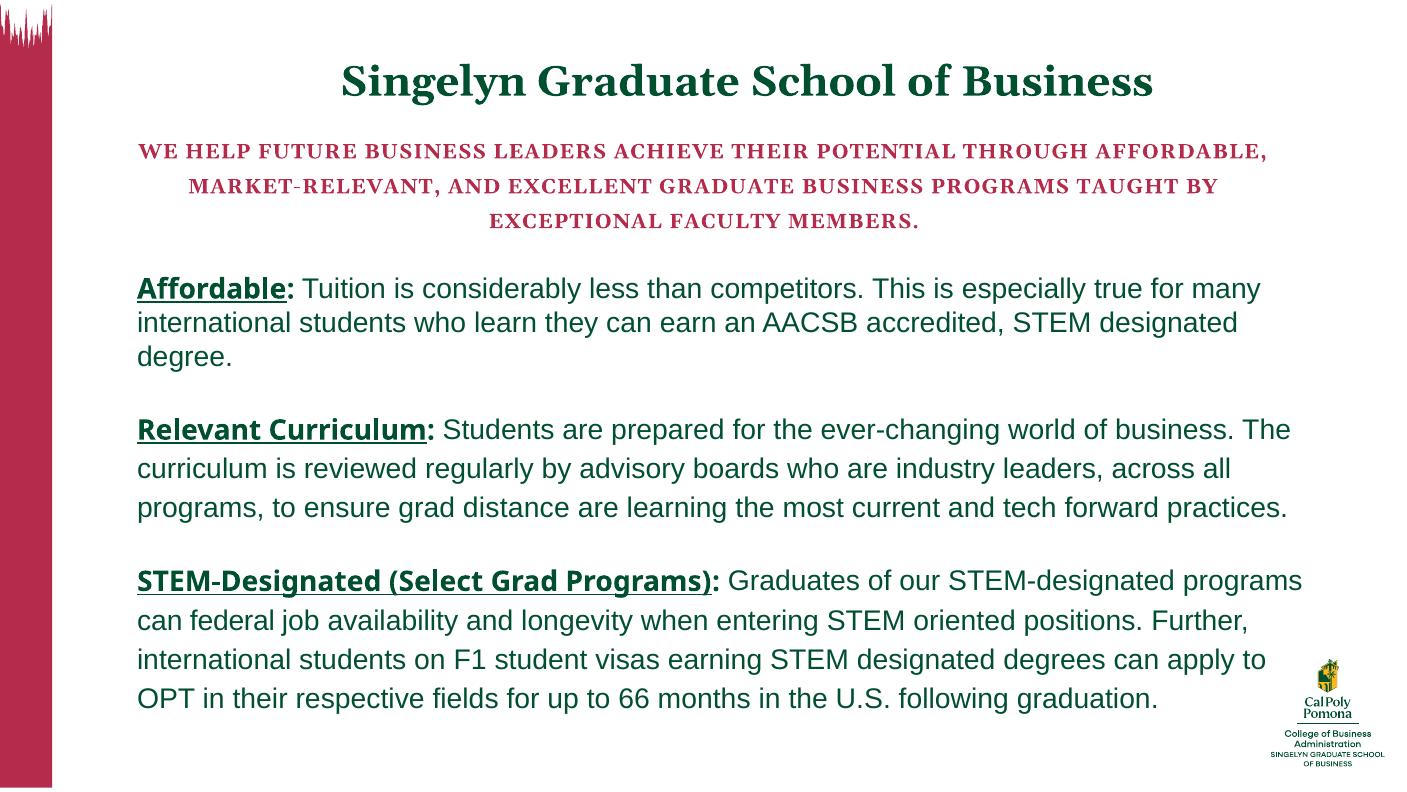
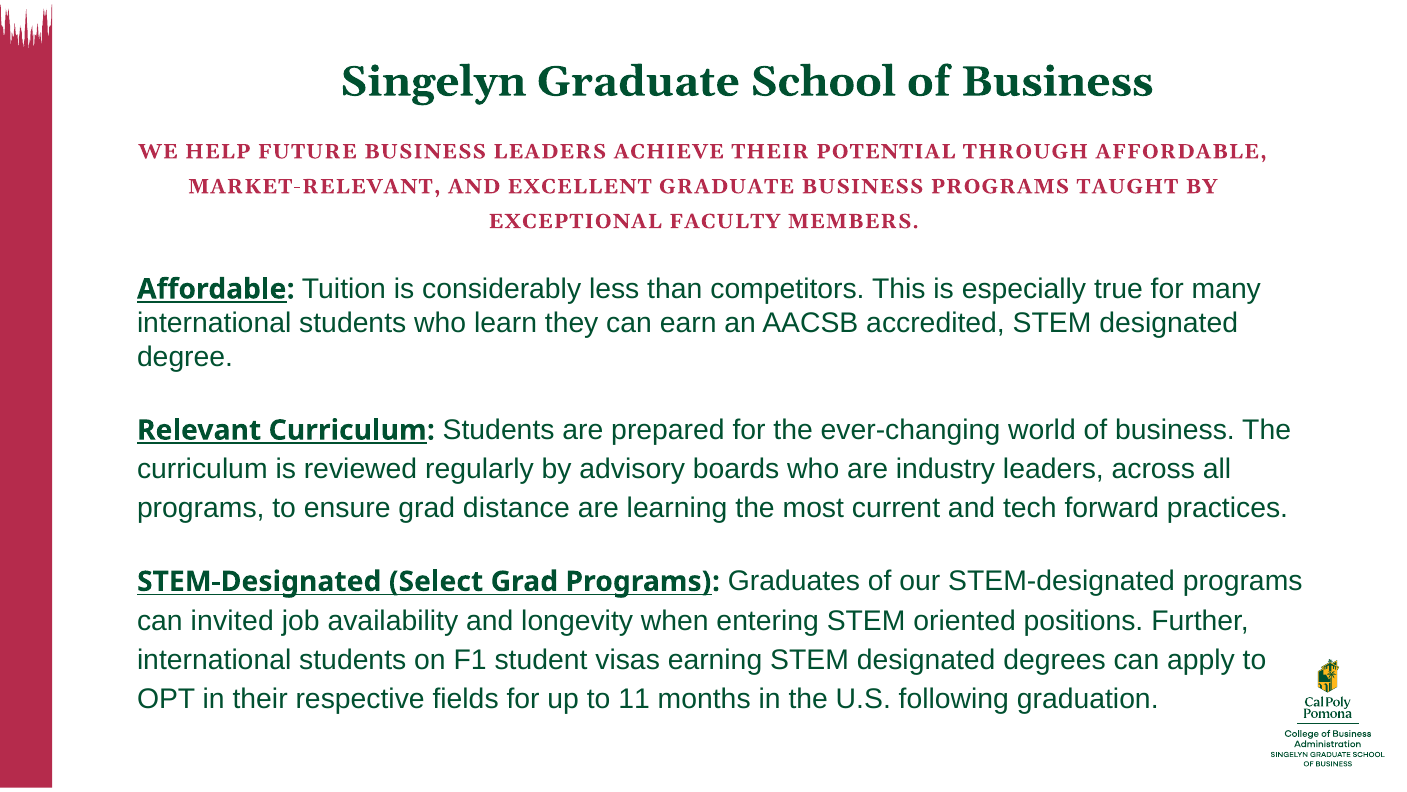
federal: federal -> invited (232, 620)
66: 66 -> 11 (634, 698)
